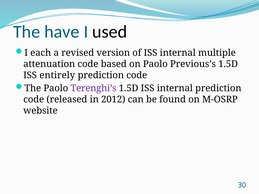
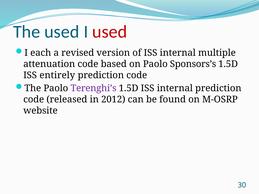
The have: have -> used (62, 32)
used colour: black -> red (110, 32)
Previous’s: Previous’s -> Sponsors’s (193, 64)
